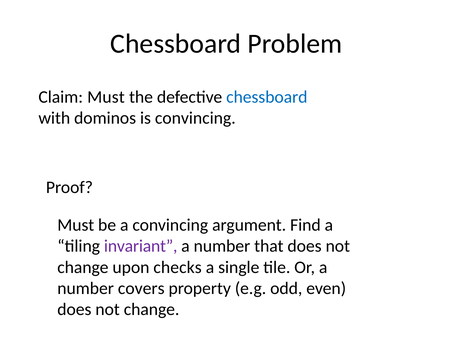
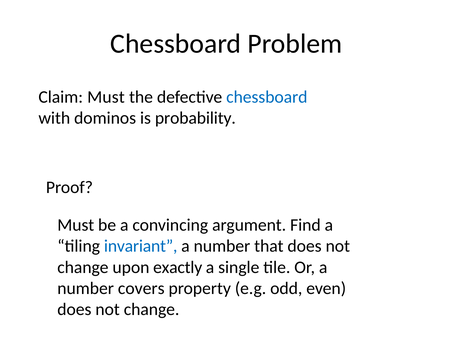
is convincing: convincing -> probability (195, 118)
invariant colour: purple -> blue (141, 247)
checks: checks -> exactly (178, 268)
